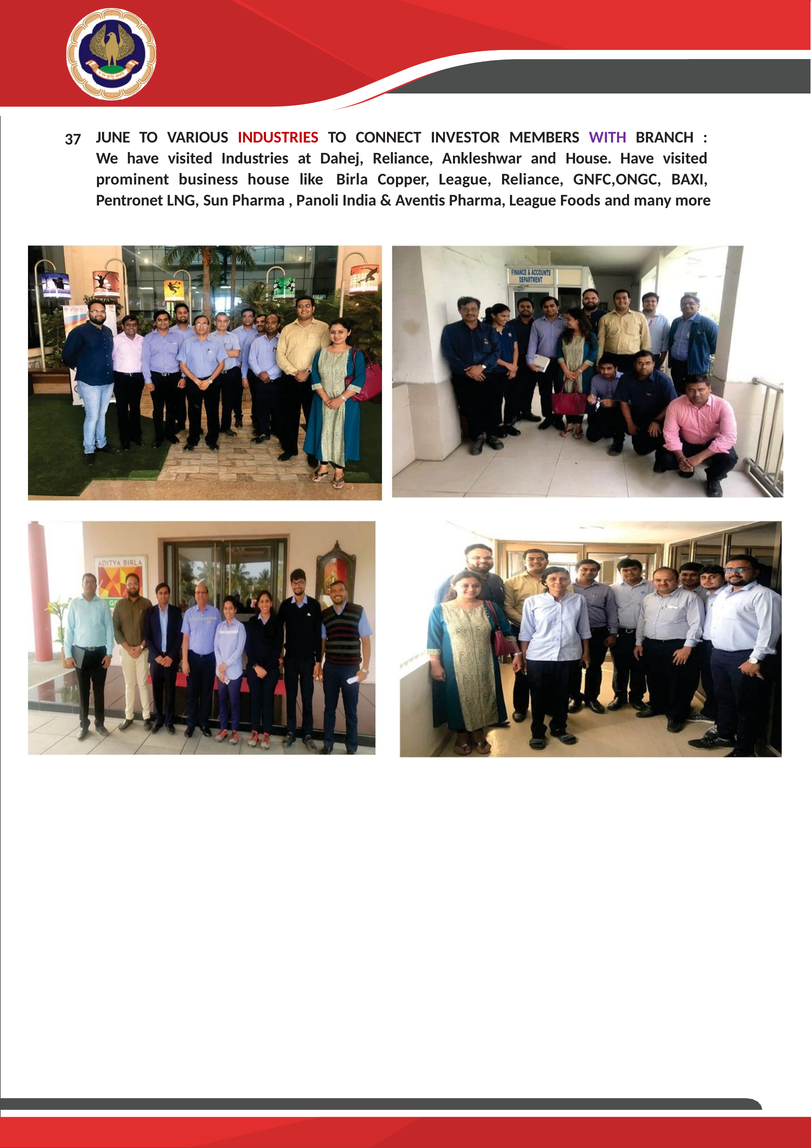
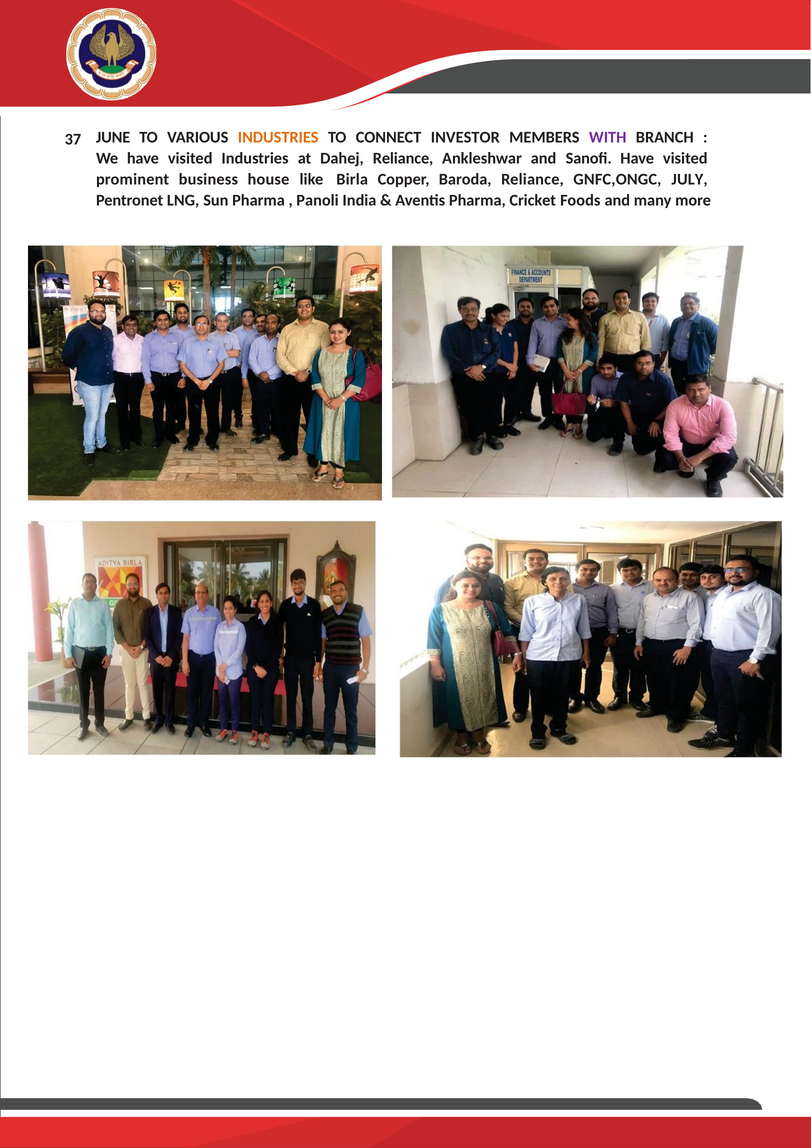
INDUSTRIES colour: red -> orange (278, 138)
and House: House -> Sanoﬁ (589, 159)
Copper League: League -> Baroda (465, 180)
BAXI: BAXI -> JULY (690, 180)
Pharma League: League -> Cricket (533, 201)
